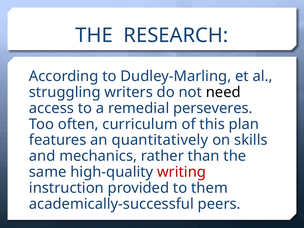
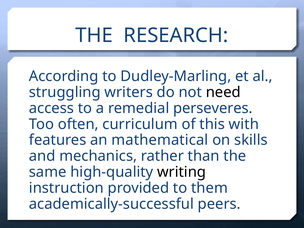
plan: plan -> with (244, 124)
quantitatively: quantitatively -> mathematical (160, 140)
writing colour: red -> black (182, 172)
